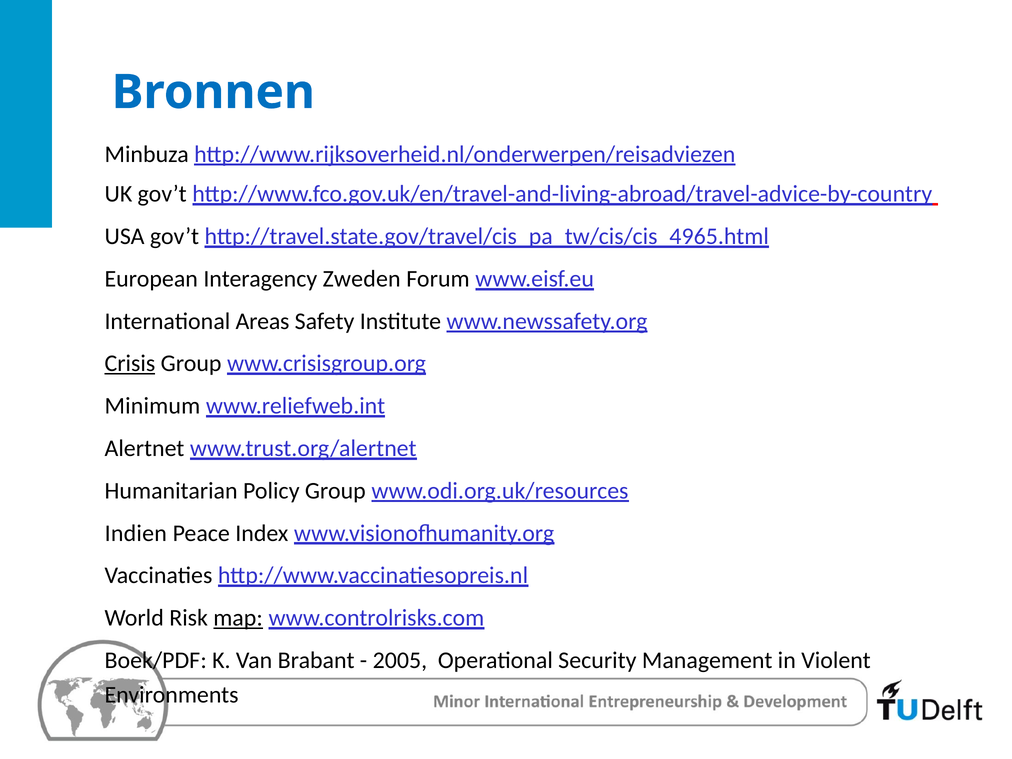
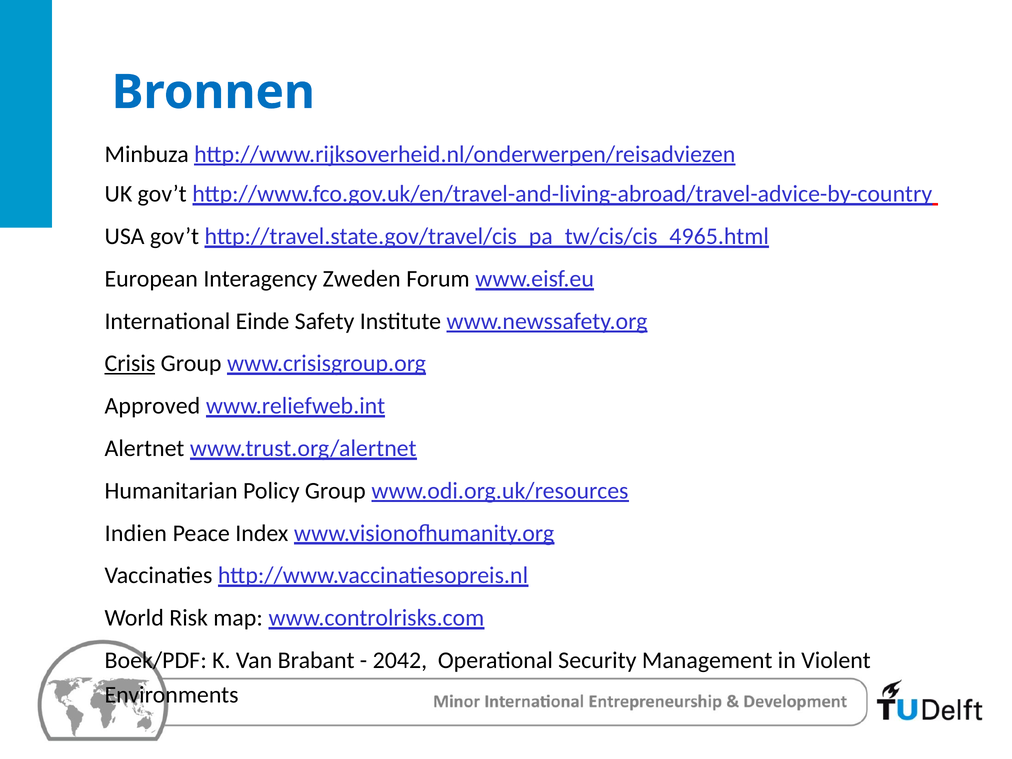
Areas: Areas -> Einde (262, 321)
Minimum: Minimum -> Approved (152, 406)
map underline: present -> none (238, 618)
2005: 2005 -> 2042 (400, 660)
